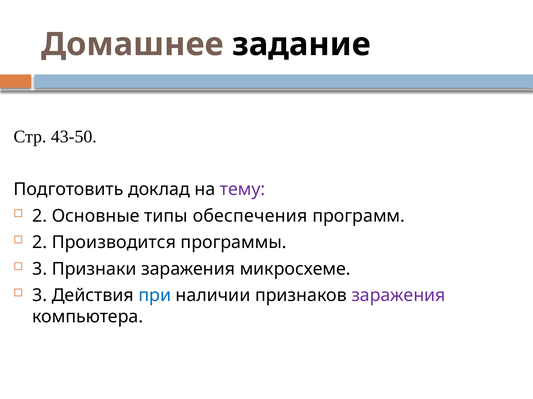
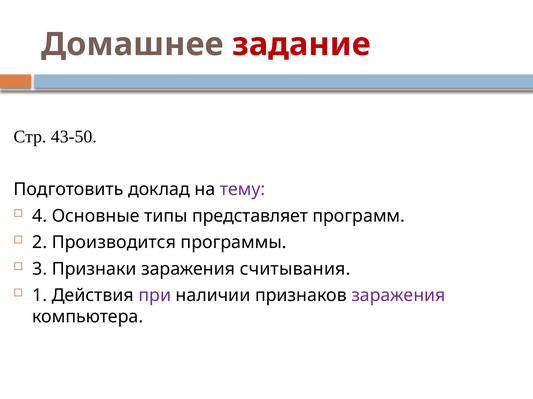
задание colour: black -> red (301, 44)
2: 2 -> 4 (40, 216)
обеспечения: обеспечения -> представляет (250, 216)
микросхеме: микросхеме -> считывания (295, 269)
3: 3 -> 1 (40, 296)
при colour: blue -> purple (155, 296)
